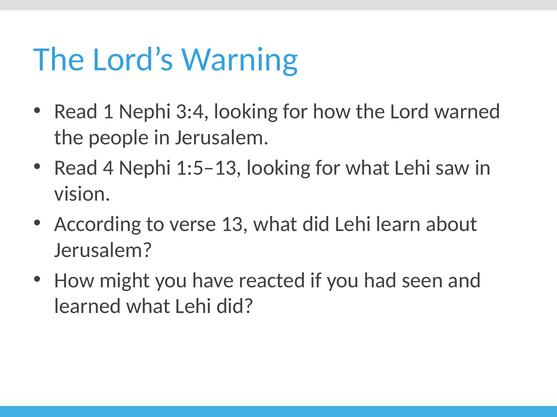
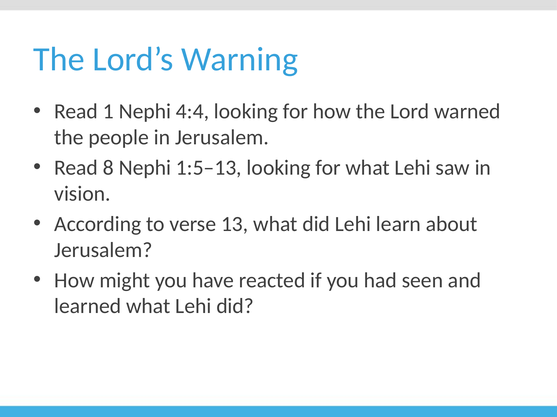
3:4: 3:4 -> 4:4 (193, 112)
4: 4 -> 8 (108, 168)
